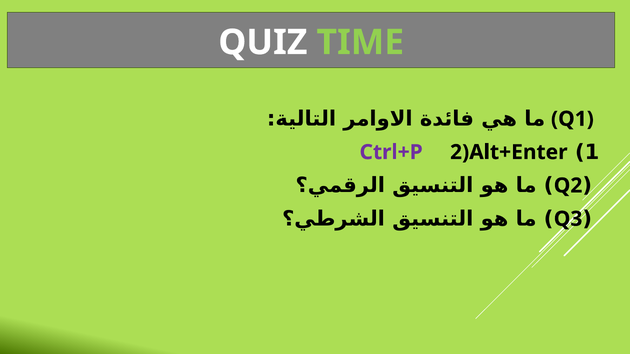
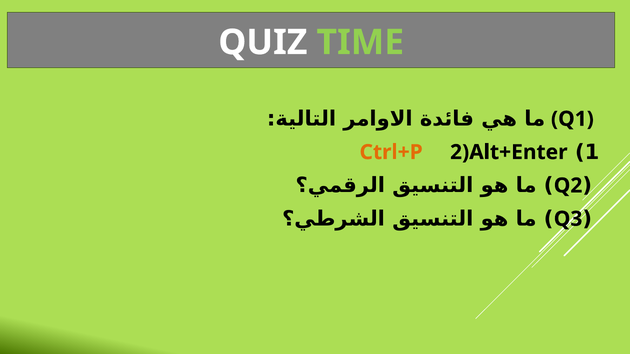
Ctrl+P colour: purple -> orange (391, 152)
